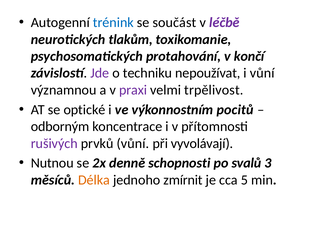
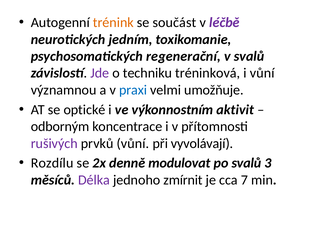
trénink colour: blue -> orange (113, 22)
tlakům: tlakům -> jedním (131, 39)
protahování: protahování -> regenerační (183, 56)
v končí: končí -> svalů (249, 56)
nepoužívat: nepoužívat -> tréninková (208, 73)
praxi colour: purple -> blue (133, 90)
trpělivost: trpělivost -> umožňuje (214, 90)
pocitů: pocitů -> aktivit (235, 110)
Nutnou: Nutnou -> Rozdílu (52, 163)
schopnosti: schopnosti -> modulovat (179, 163)
Délka colour: orange -> purple (94, 180)
5: 5 -> 7 (244, 180)
